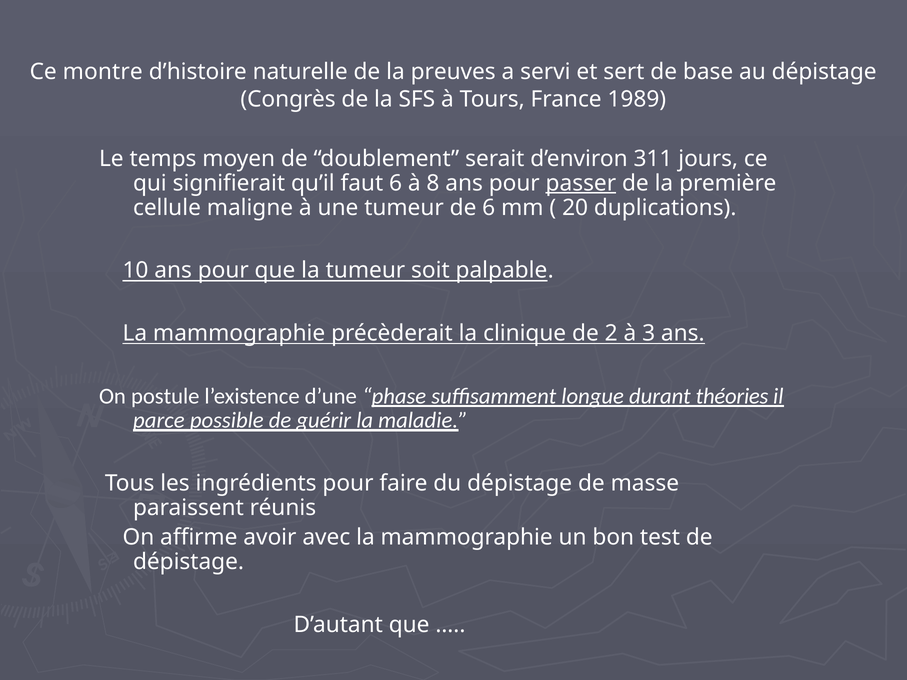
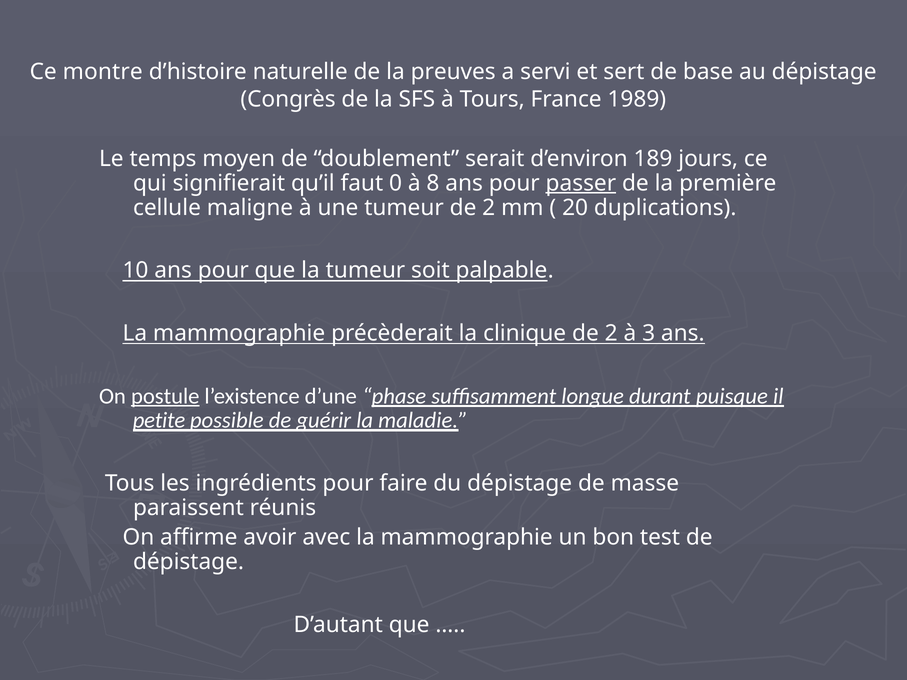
311: 311 -> 189 (653, 159)
faut 6: 6 -> 0 (396, 183)
tumeur de 6: 6 -> 2 (489, 208)
postule underline: none -> present (165, 396)
théories: théories -> puisque (732, 396)
parce: parce -> petite (159, 421)
